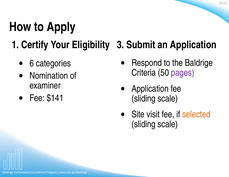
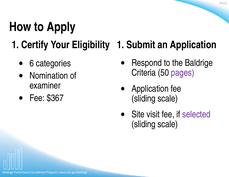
Eligibility 3: 3 -> 1 (120, 45)
$141: $141 -> $367 (55, 98)
selected colour: orange -> purple (196, 114)
